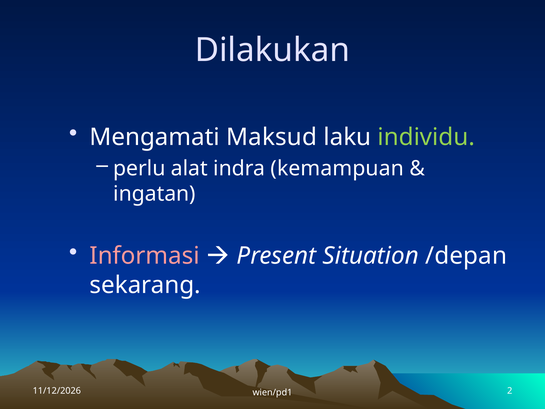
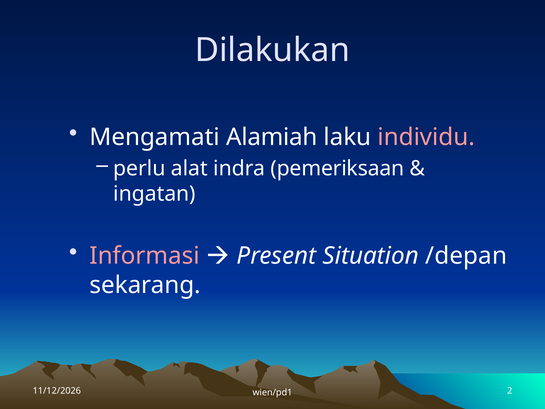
Maksud: Maksud -> Alamiah (272, 137)
individu colour: light green -> pink (426, 137)
kemampuan: kemampuan -> pemeriksaan (337, 168)
